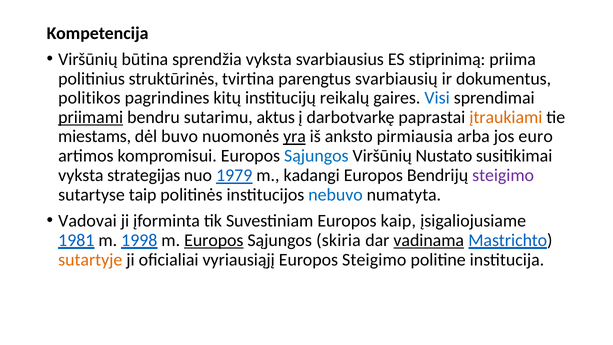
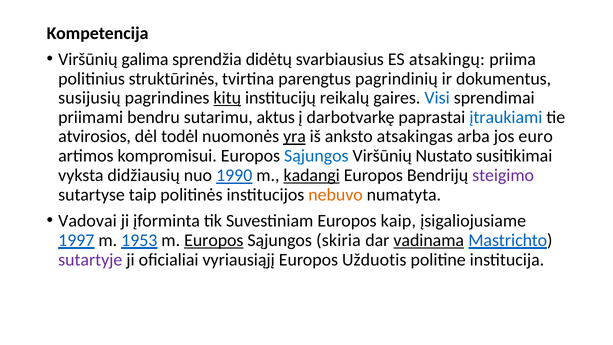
būtina: būtina -> galima (145, 59)
sprendžia vyksta: vyksta -> didėtų (269, 59)
stiprinimą: stiprinimą -> atsakingų (447, 59)
svarbiausių: svarbiausių -> pagrindinių (396, 79)
politikos: politikos -> susijusių (89, 98)
kitų underline: none -> present (227, 98)
priimami underline: present -> none (91, 117)
įtraukiami colour: orange -> blue (506, 117)
miestams: miestams -> atvirosios (95, 137)
buvo: buvo -> todėl (180, 137)
pirmiausia: pirmiausia -> atsakingas (415, 137)
strategijas: strategijas -> didžiausių (144, 175)
1979: 1979 -> 1990 (234, 175)
kadangi underline: none -> present (312, 175)
nebuvo colour: blue -> orange (336, 195)
1981: 1981 -> 1997 (76, 240)
1998: 1998 -> 1953 (139, 240)
sutartyje colour: orange -> purple (90, 259)
Europos Steigimo: Steigimo -> Užduotis (374, 259)
